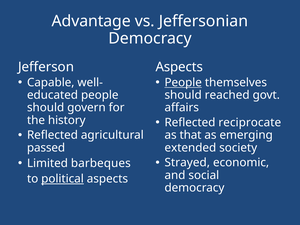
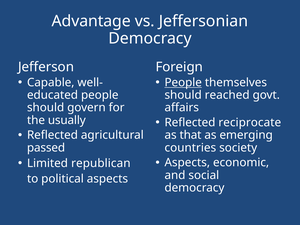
Aspects: Aspects -> Foreign (179, 67)
history: history -> usually (67, 120)
extended: extended -> countries (190, 148)
Strayed: Strayed -> Aspects (187, 163)
barbeques: barbeques -> republican (101, 163)
political underline: present -> none (63, 179)
